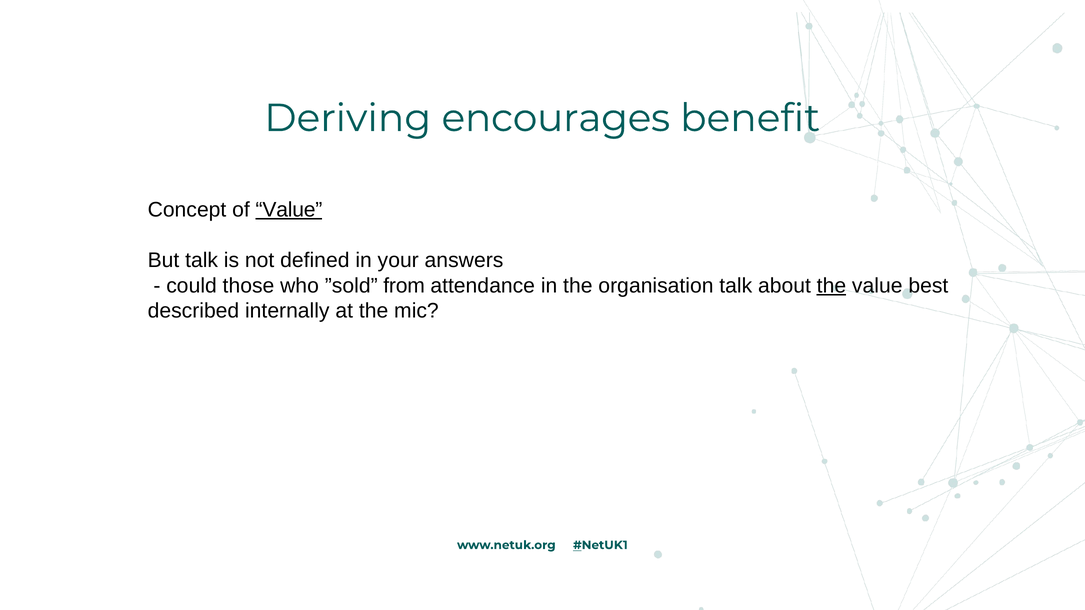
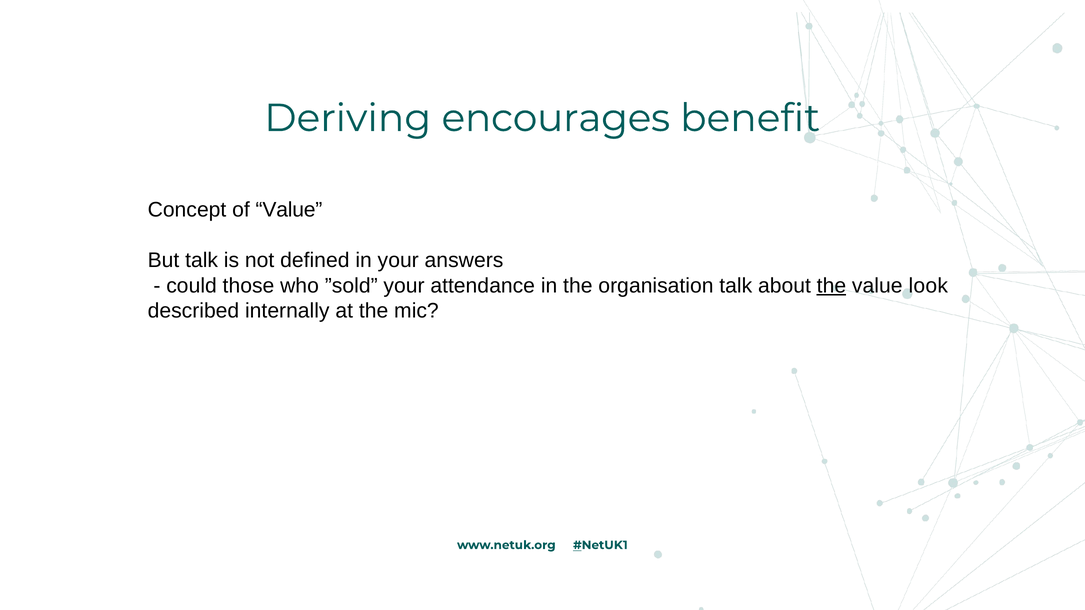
Value underline: present -> none (289, 210)
”sold from: from -> your (404, 286)
best: best -> look (928, 286)
